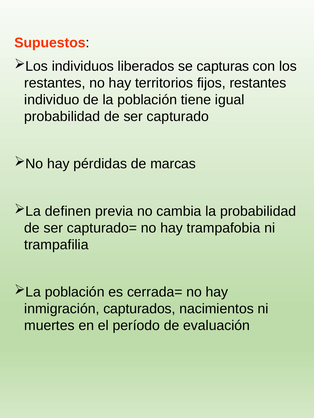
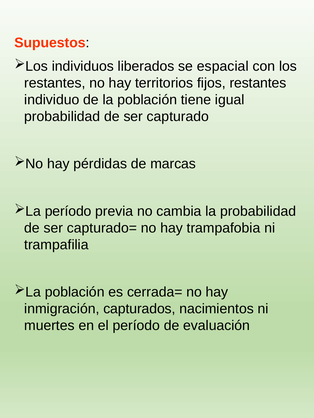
capturas: capturas -> espacial (223, 66)
definen: definen -> período (68, 212)
